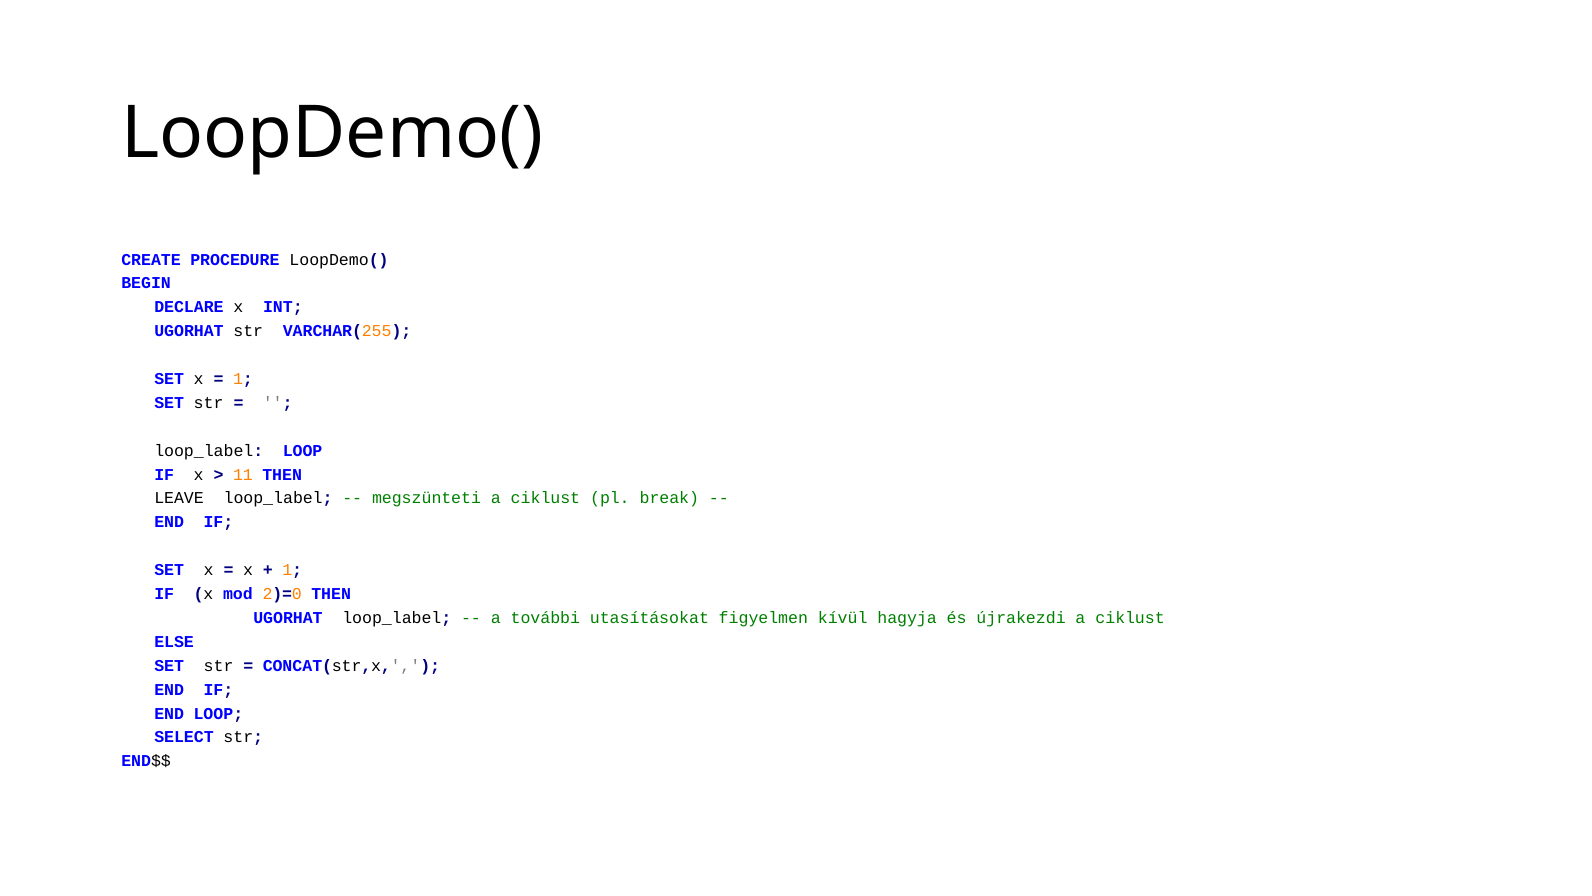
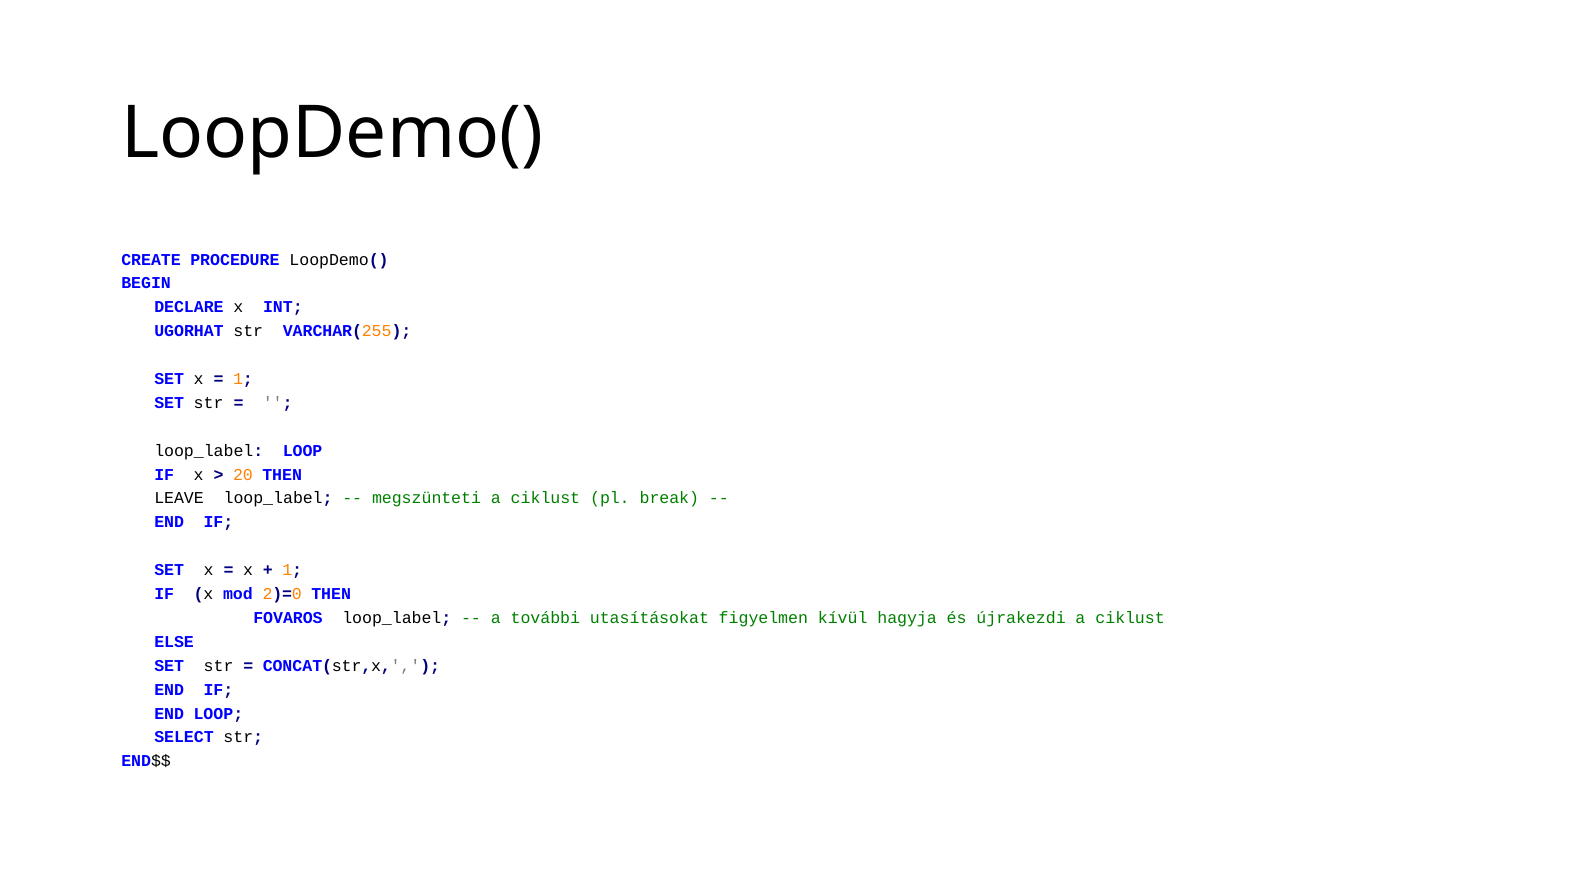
11: 11 -> 20 (243, 474)
UGORHAT: UGORHAT -> FOVAROS (288, 618)
